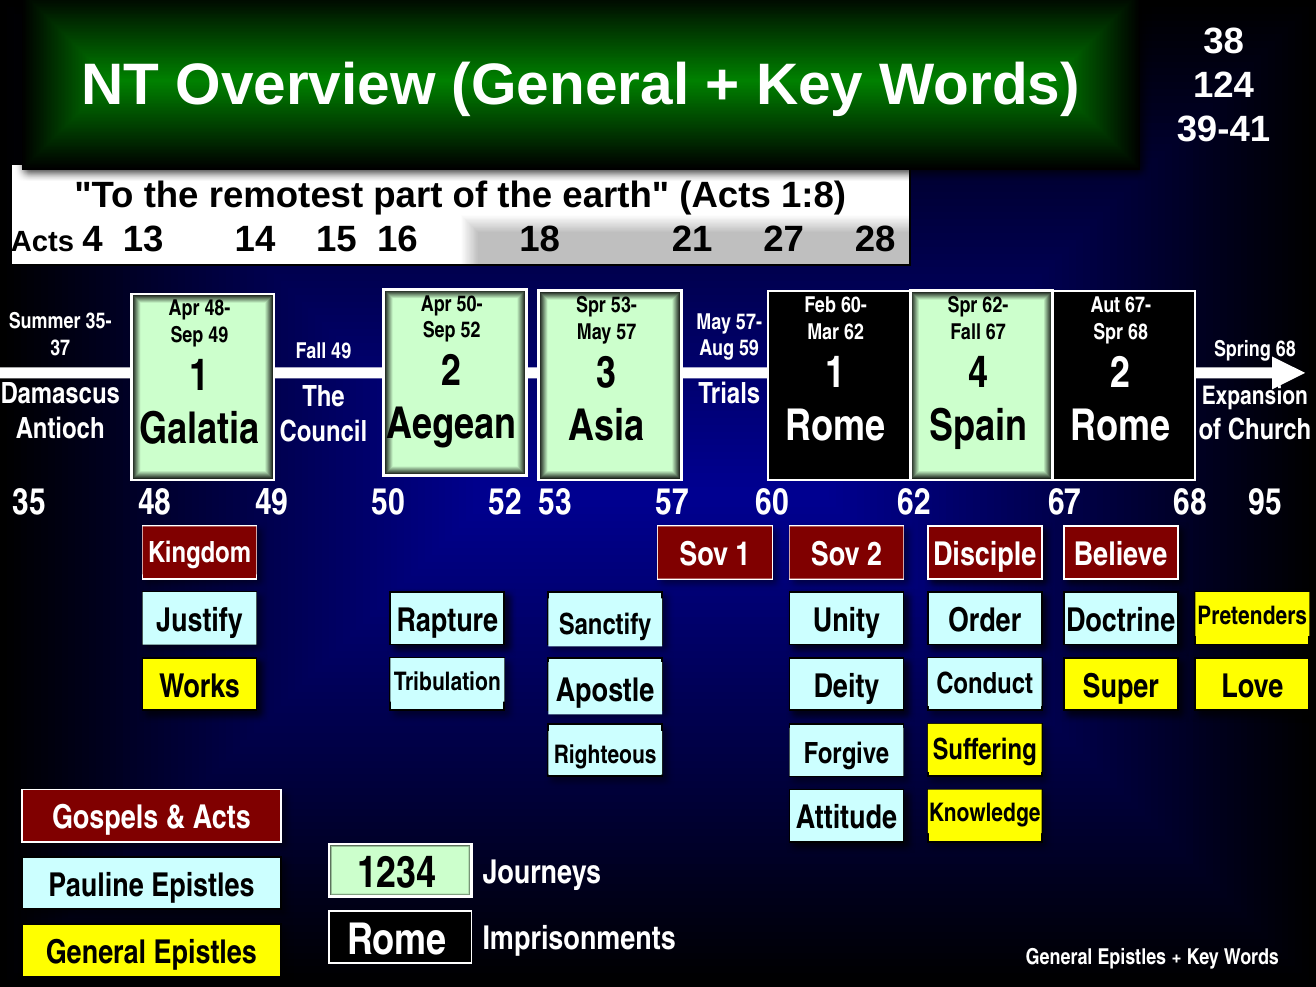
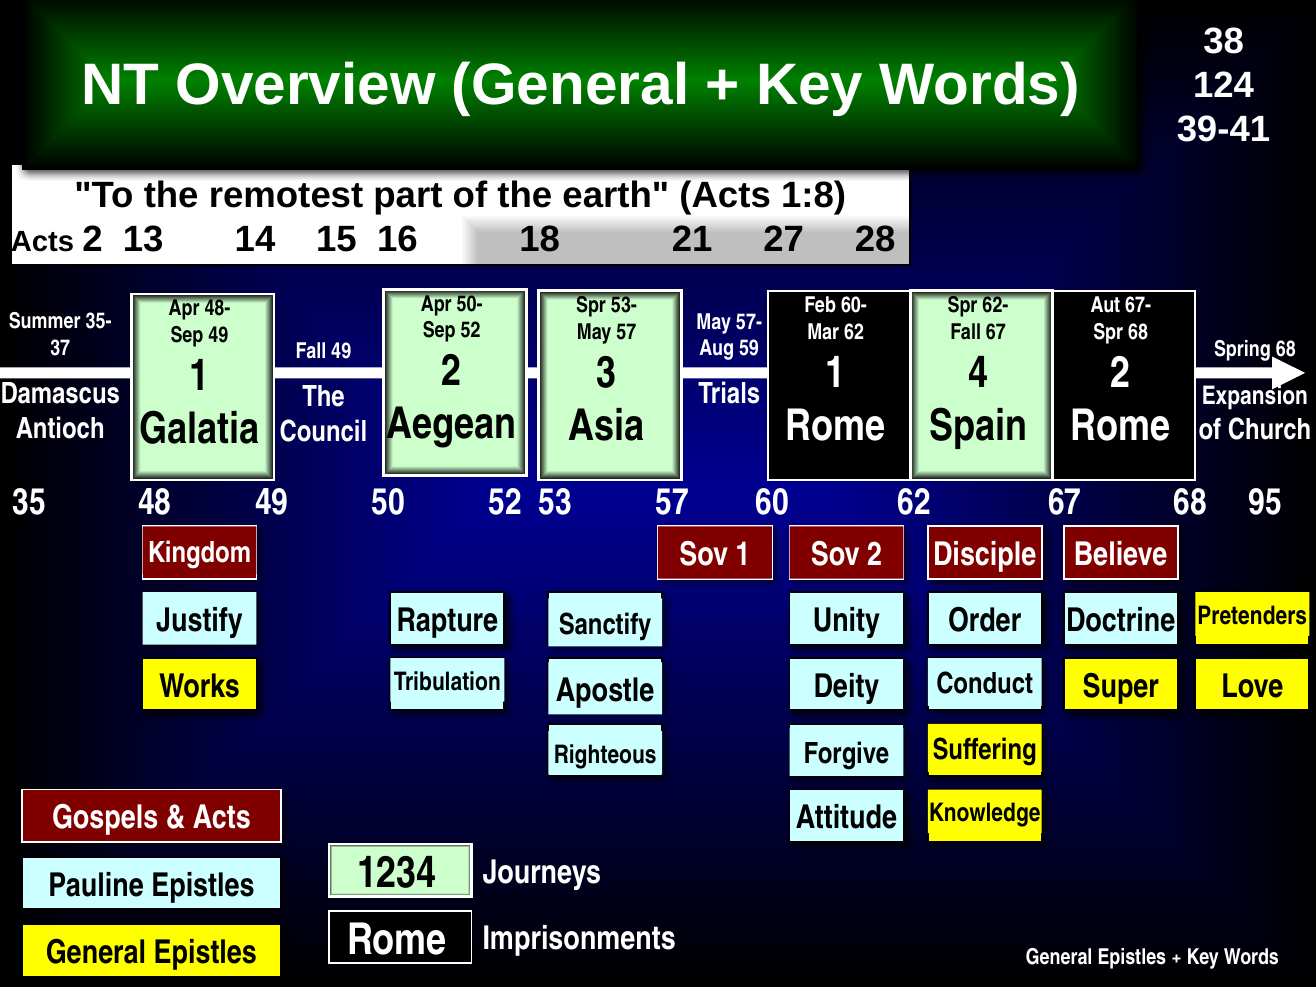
Acts 4: 4 -> 2 (92, 239)
